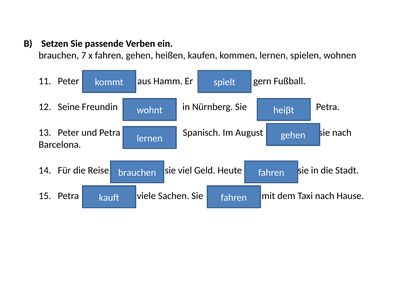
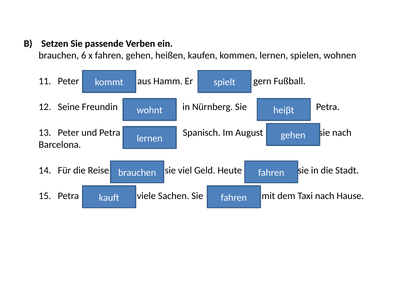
7: 7 -> 6 (84, 55)
